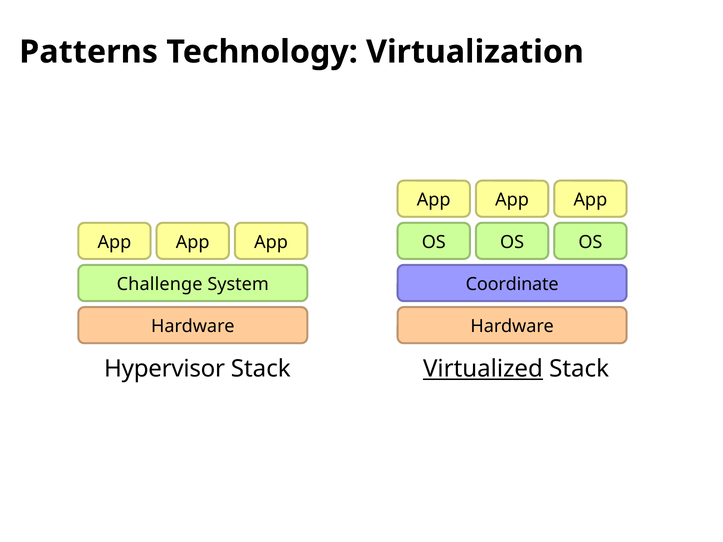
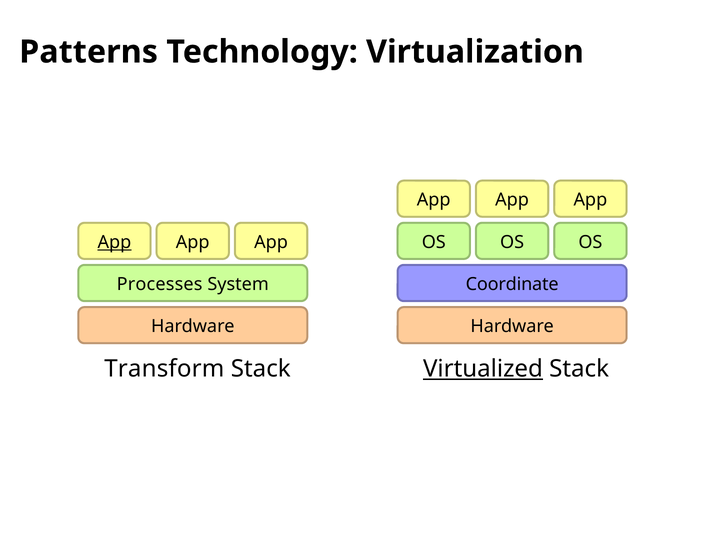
App underline: none -> present (114, 242)
Challenge: Challenge -> Processes (160, 284)
Hypervisor: Hypervisor -> Transform (164, 369)
